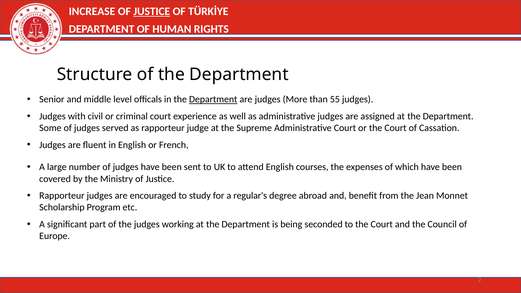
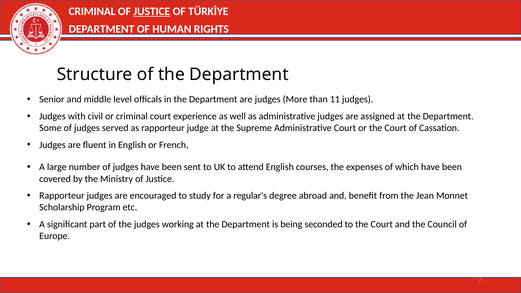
INCREASE: INCREASE -> CRIMINAL (92, 11)
Department underline: present -> none (213, 99)
55: 55 -> 11 (335, 99)
